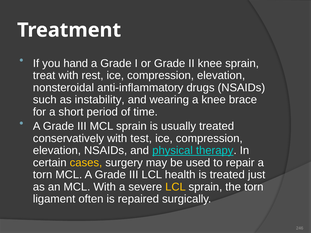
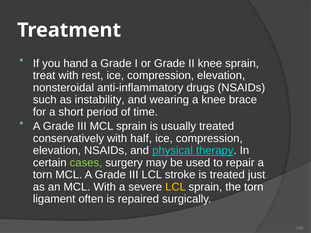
test: test -> half (141, 139)
cases colour: yellow -> light green (86, 163)
health: health -> stroke (180, 175)
